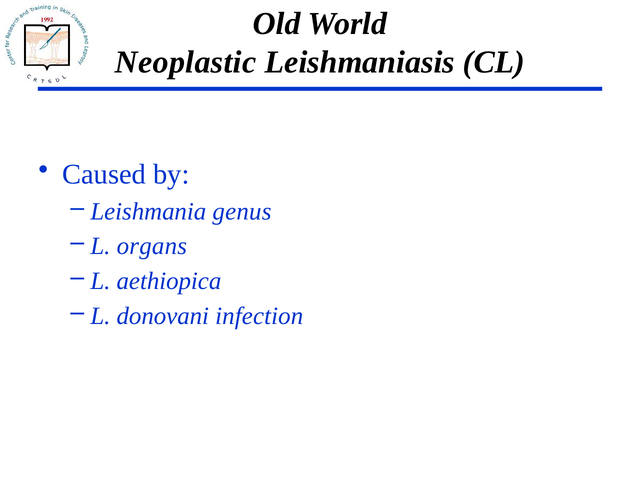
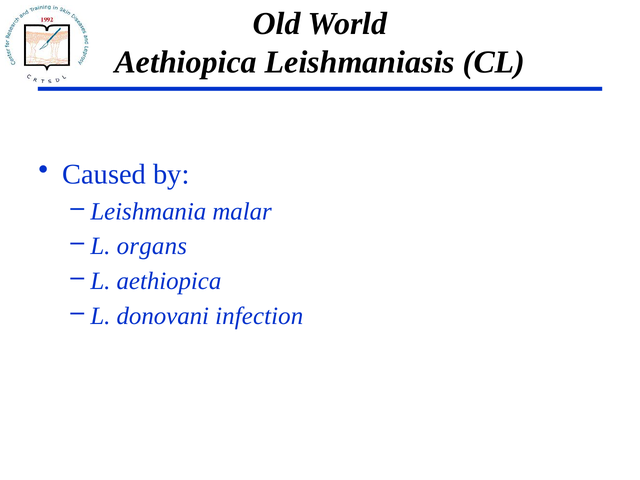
Neoplastic: Neoplastic -> Aethiopica (186, 62)
genus: genus -> malar (242, 211)
